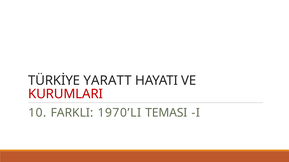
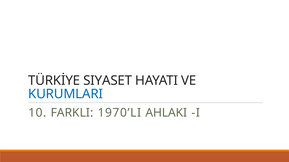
YARATT: YARATT -> SIYASET (108, 81)
KURUMLARI colour: red -> blue (66, 94)
TEMASI: TEMASI -> AHLAKI (166, 113)
